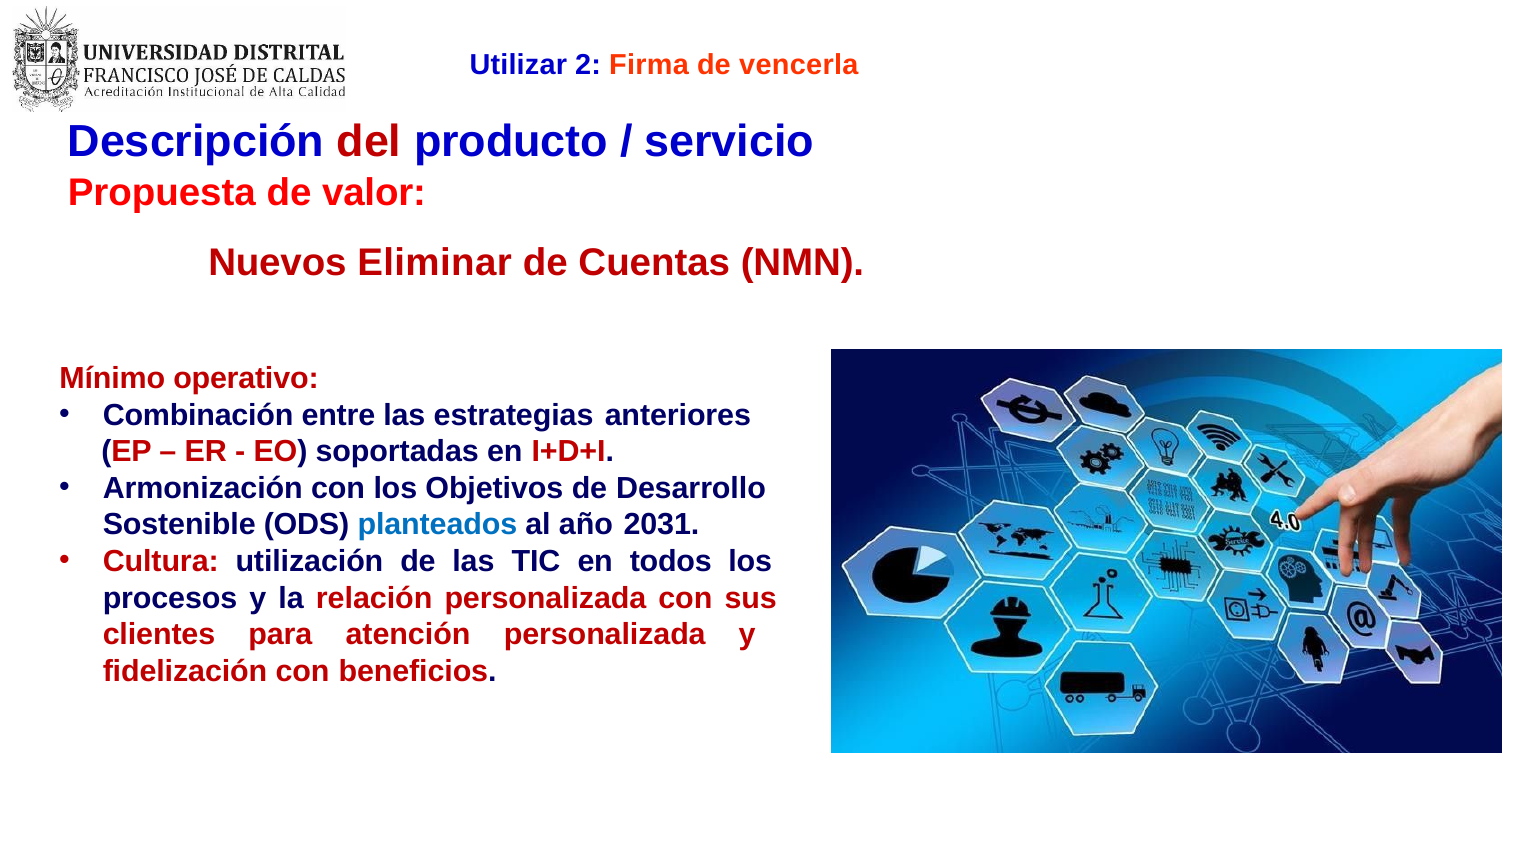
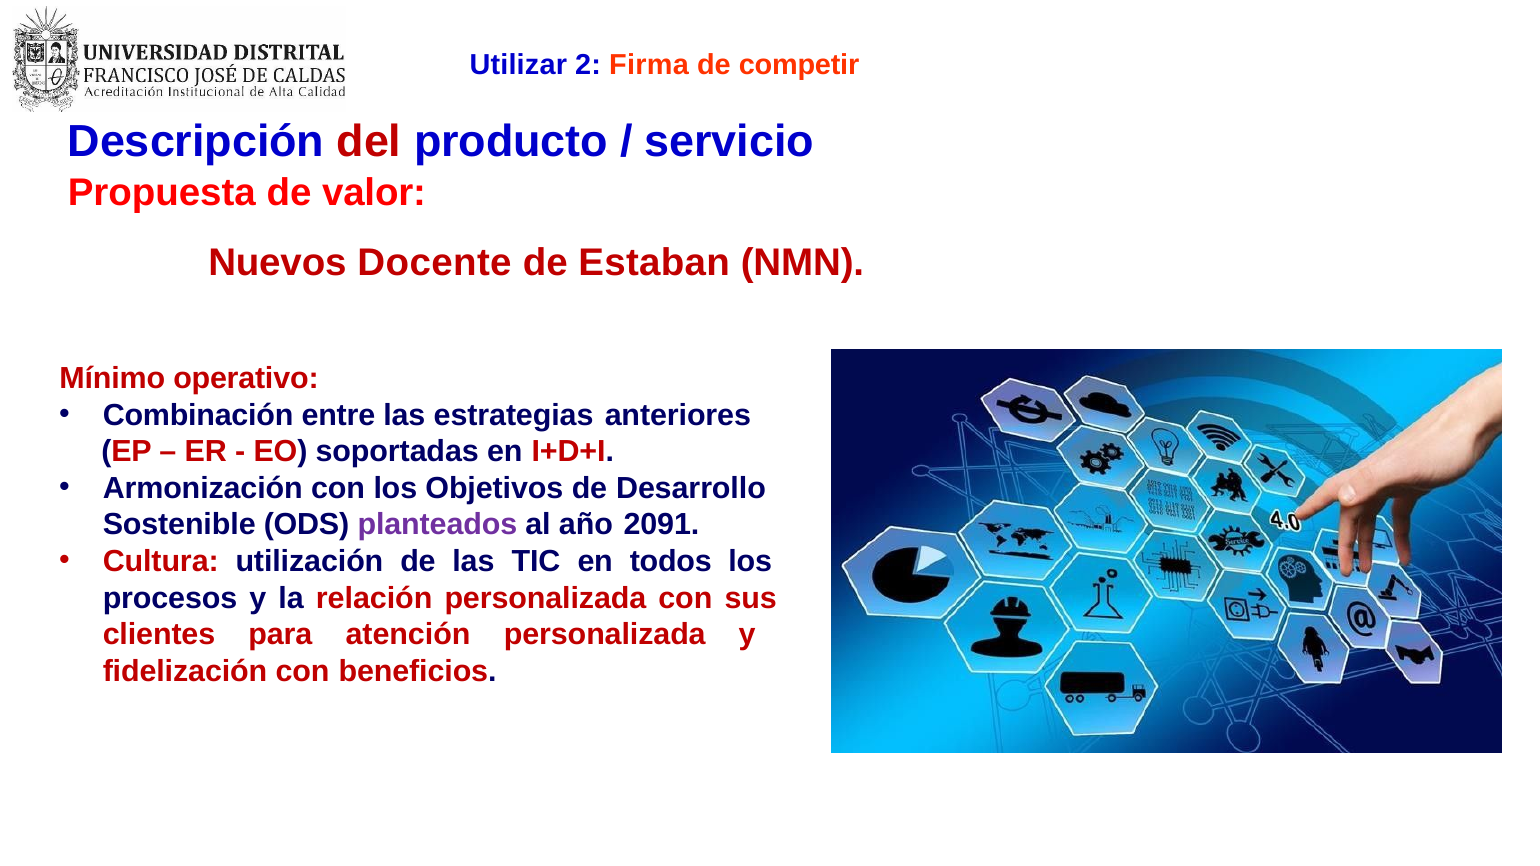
vencerla: vencerla -> competir (799, 65)
Eliminar: Eliminar -> Docente (435, 262)
Cuentas: Cuentas -> Estaban (654, 262)
planteados colour: blue -> purple (437, 525)
2031: 2031 -> 2091 (661, 525)
